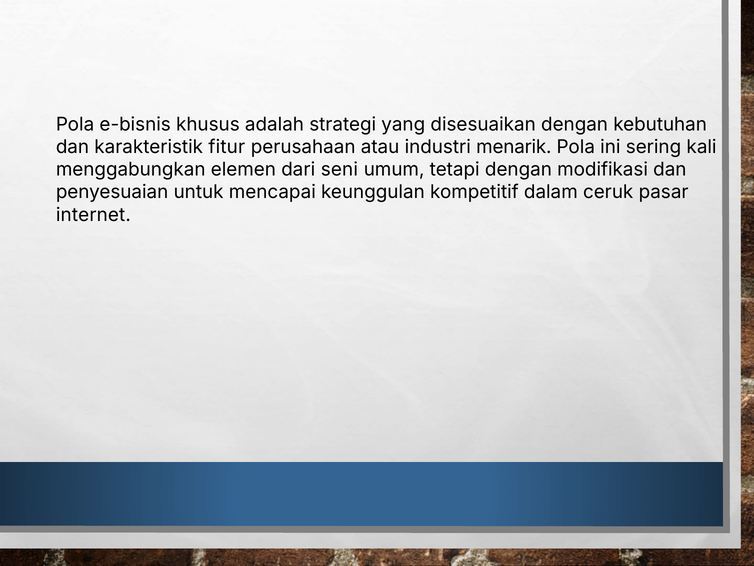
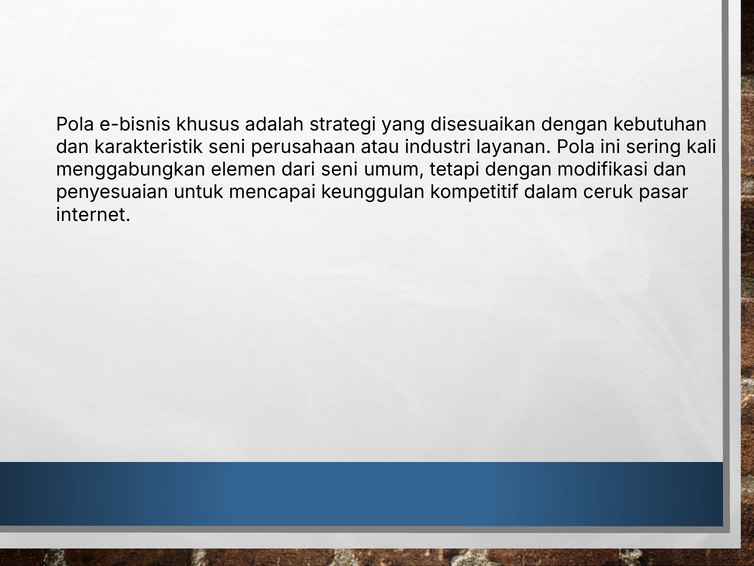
karakteristik fitur: fitur -> seni (227, 147)
menarik: menarik -> layanan (514, 147)
